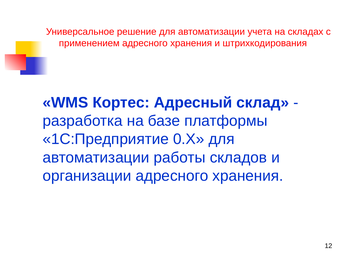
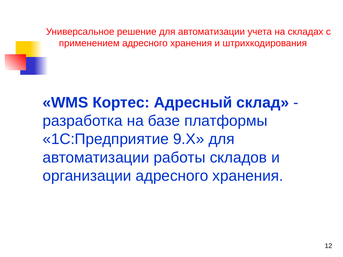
0.Х: 0.Х -> 9.Х (189, 139)
